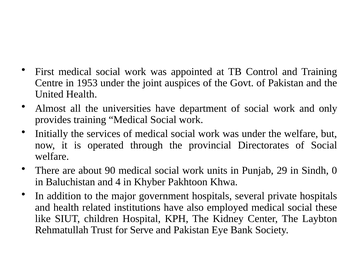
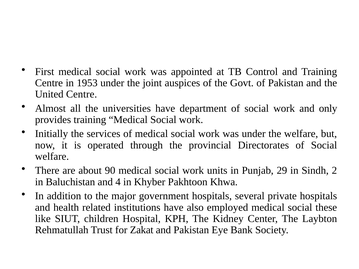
United Health: Health -> Centre (82, 94)
0: 0 -> 2 (334, 171)
Serve: Serve -> Zakat (142, 230)
